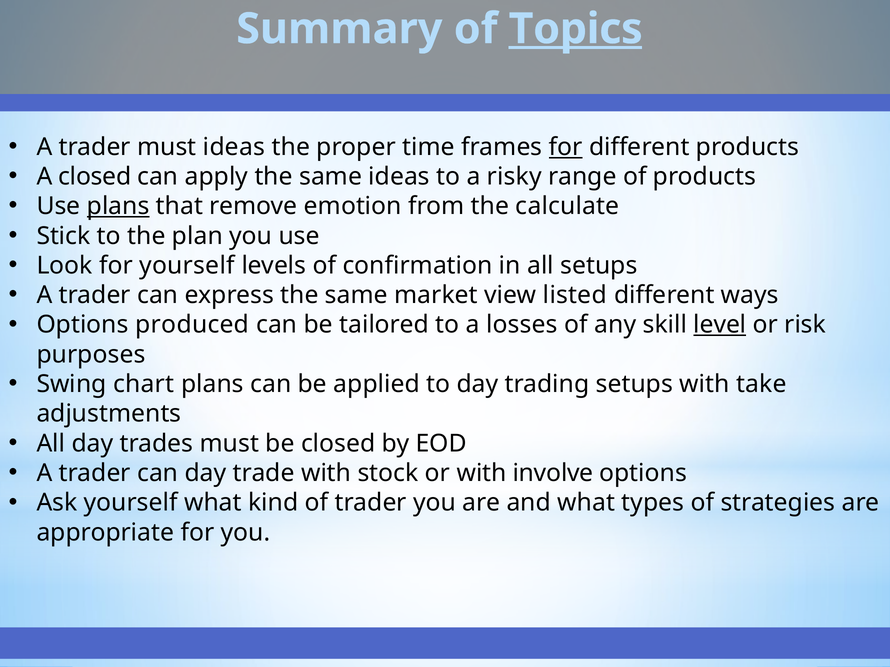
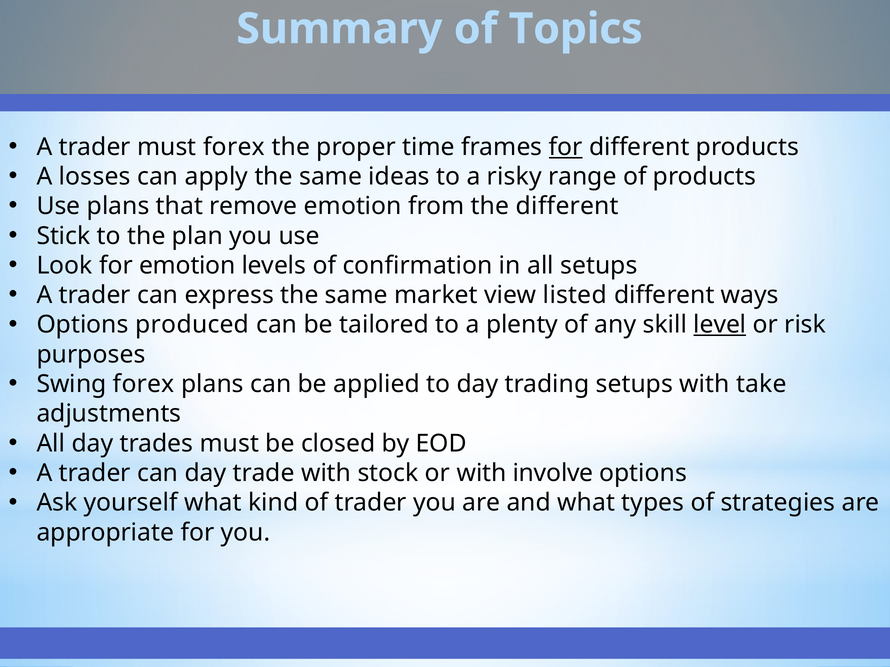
Topics underline: present -> none (576, 29)
must ideas: ideas -> forex (234, 147)
A closed: closed -> losses (95, 177)
plans underline: present -> none (118, 206)
the calculate: calculate -> different (567, 206)
for yourself: yourself -> emotion (187, 266)
losses: losses -> plenty (522, 325)
Swing chart: chart -> forex (144, 384)
